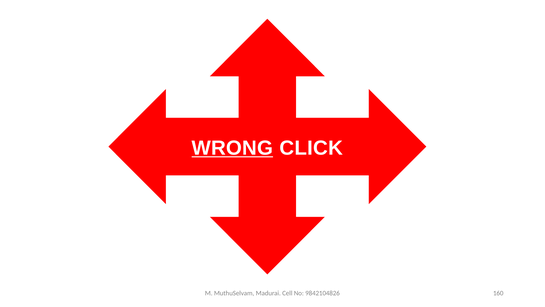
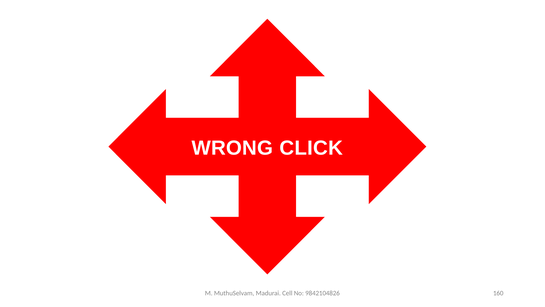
WRONG underline: present -> none (232, 148)
